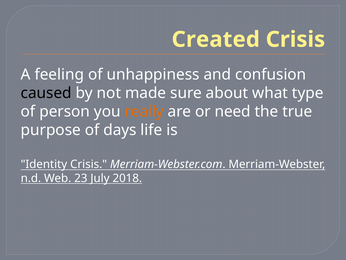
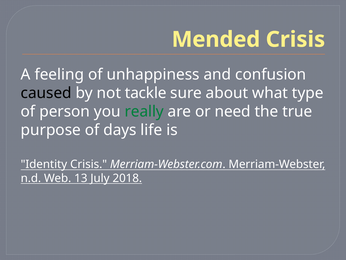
Created: Created -> Mended (216, 39)
made: made -> tackle (146, 93)
really colour: orange -> green (144, 111)
23: 23 -> 13 (81, 178)
